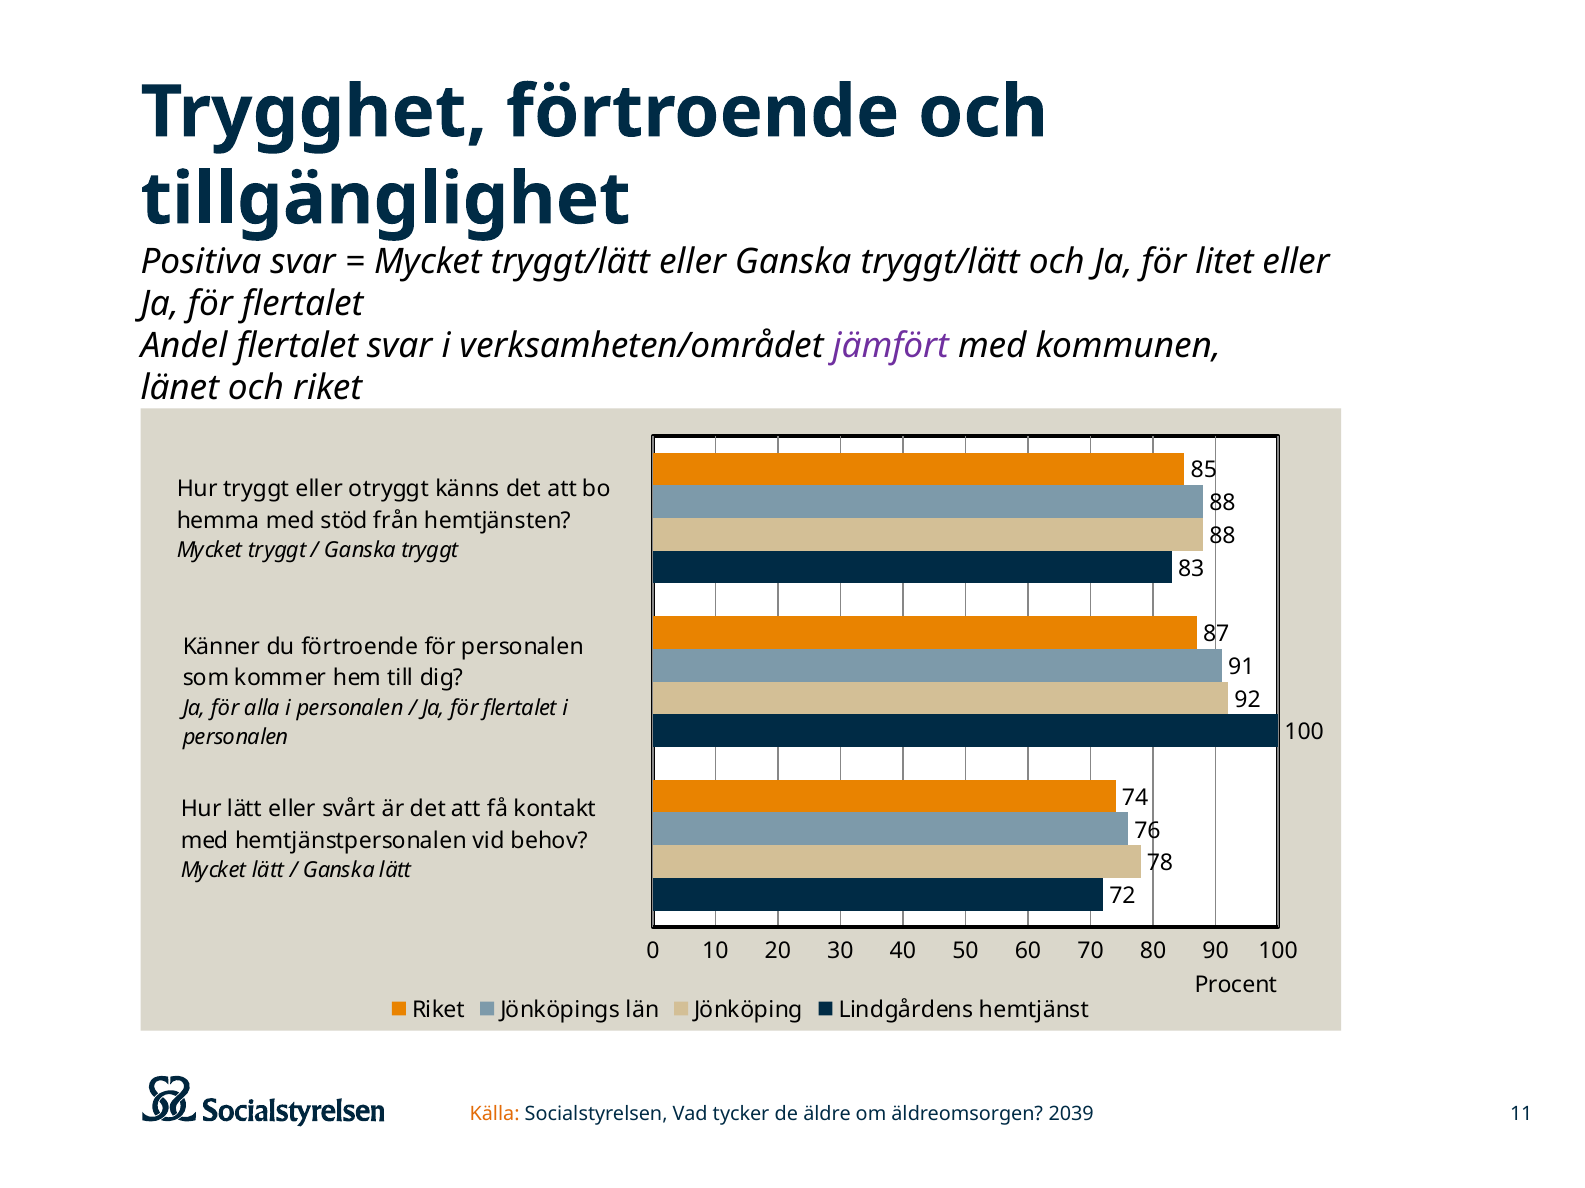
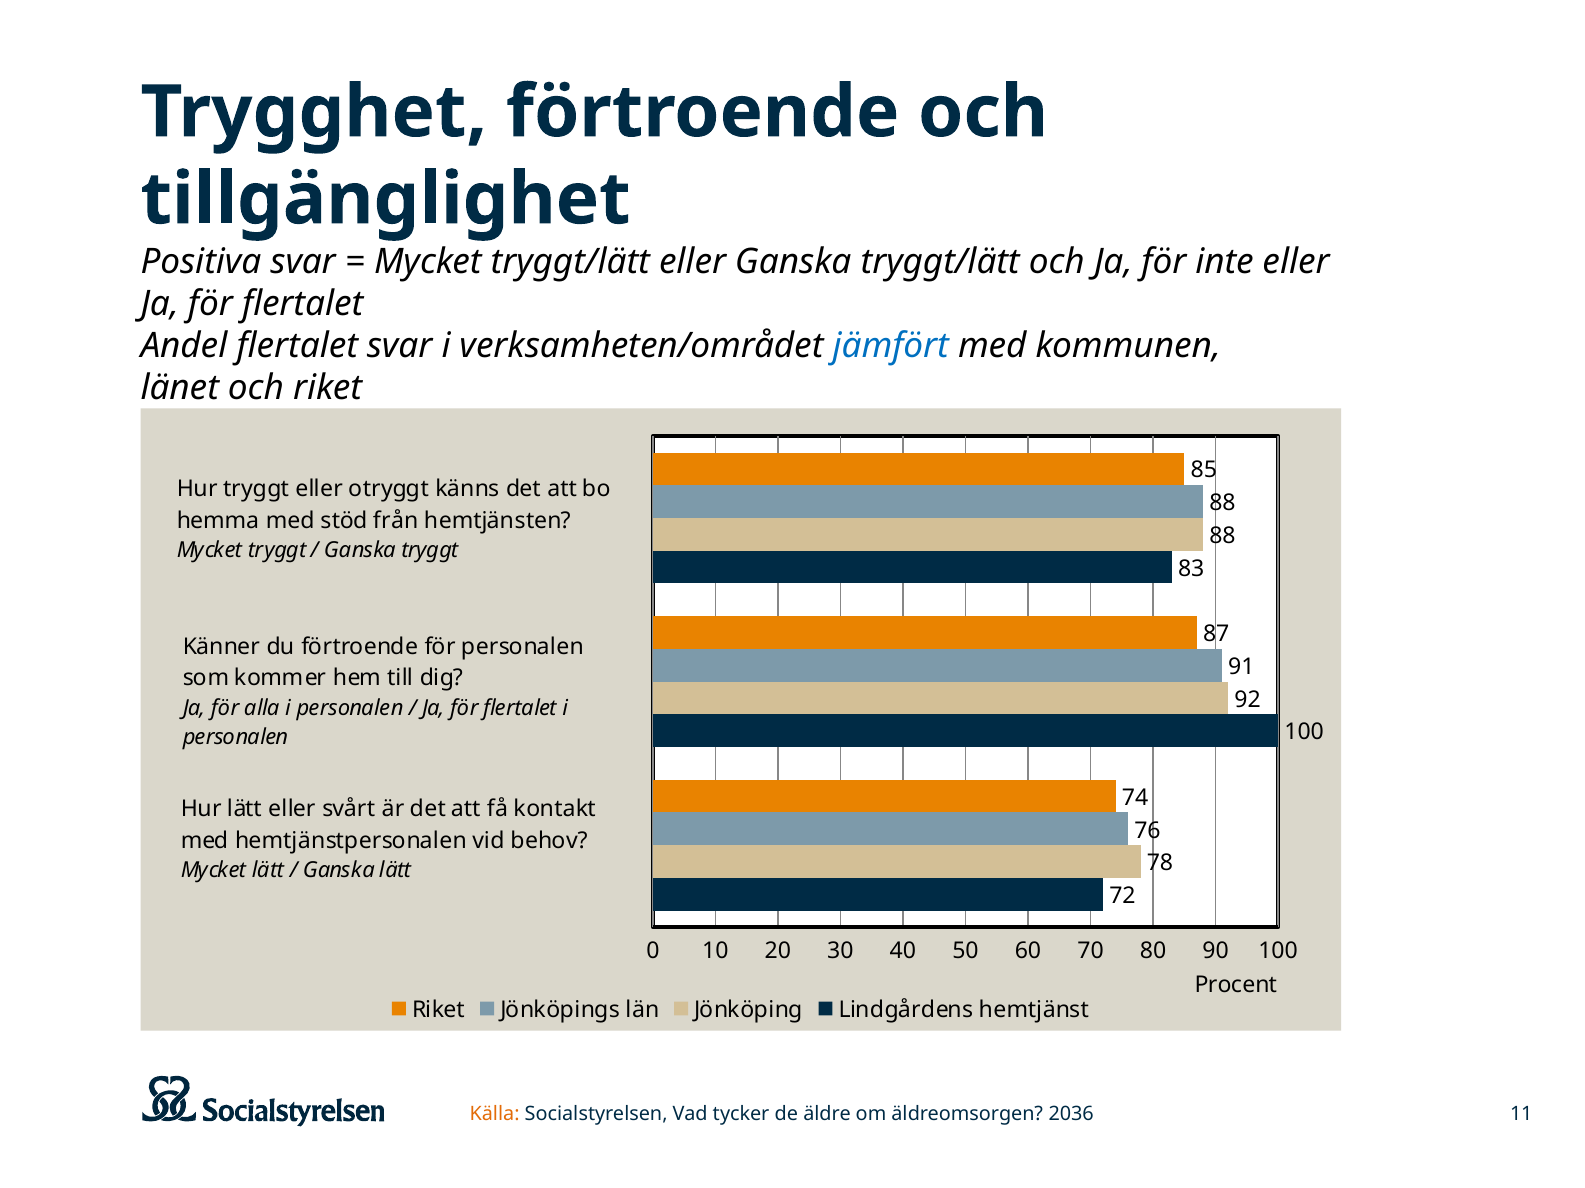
litet: litet -> inte (1225, 262)
jämfört colour: purple -> blue (891, 346)
2039: 2039 -> 2036 (1071, 1114)
